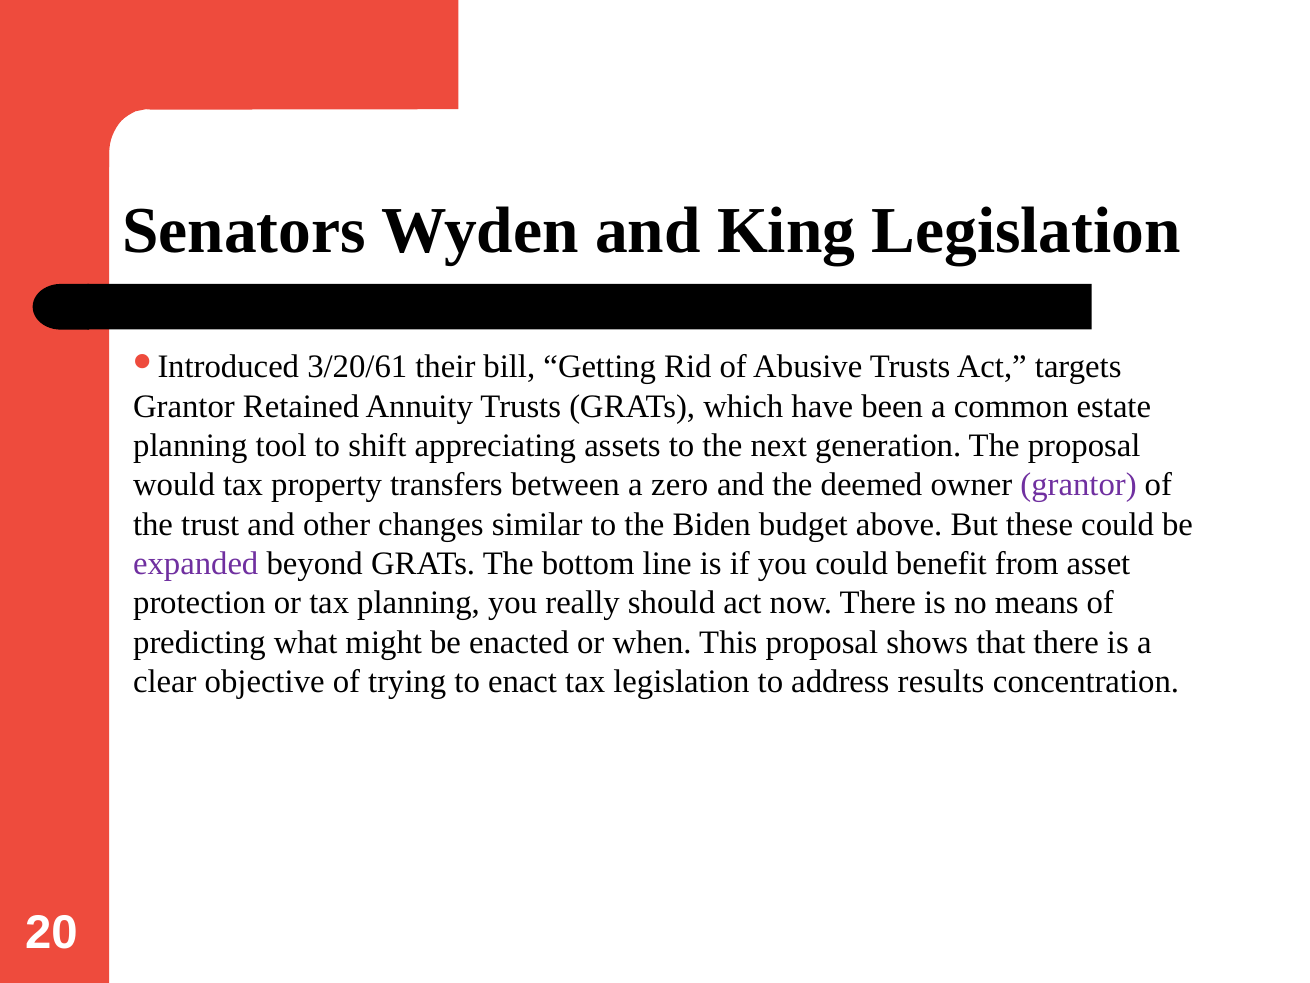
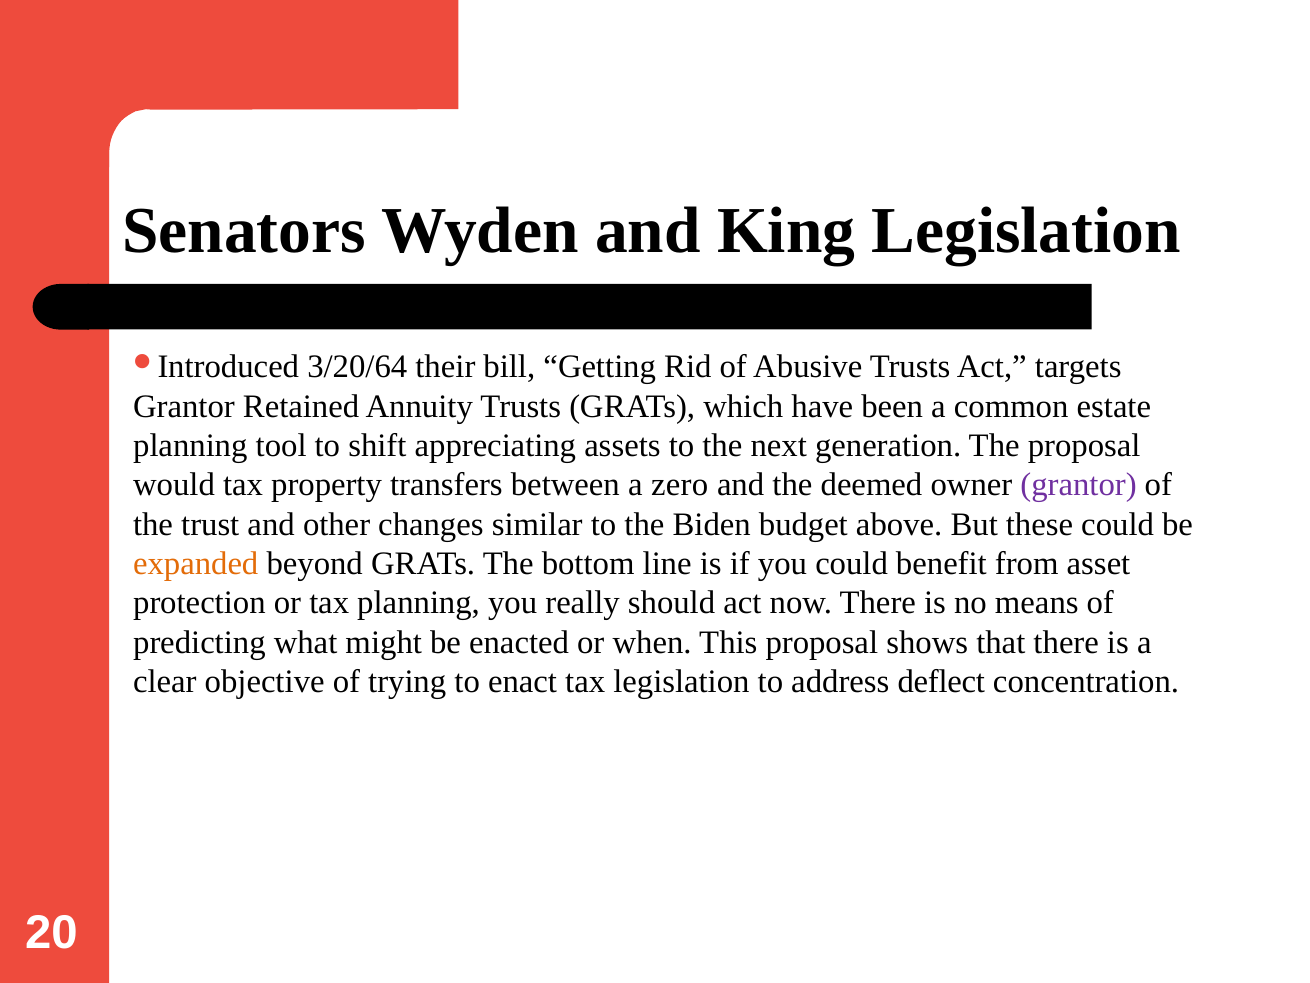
3/20/61: 3/20/61 -> 3/20/64 (357, 367)
expanded colour: purple -> orange (196, 563)
results: results -> deflect (941, 681)
